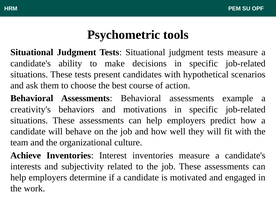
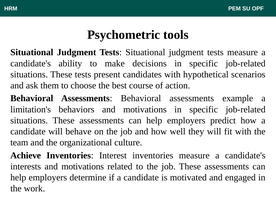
creativity's: creativity's -> limitation's (31, 109)
interests and subjectivity: subjectivity -> motivations (83, 166)
